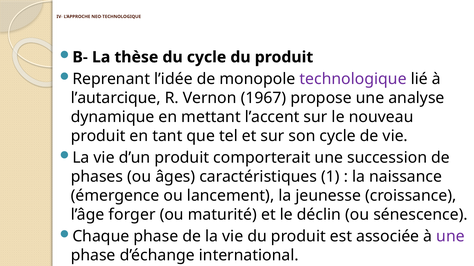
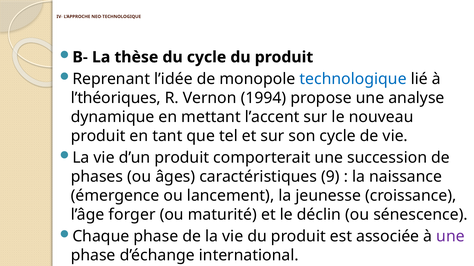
technologique colour: purple -> blue (353, 79)
l’autarcique: l’autarcique -> l’théoriques (116, 98)
1967: 1967 -> 1994 (264, 98)
1: 1 -> 9 (330, 177)
